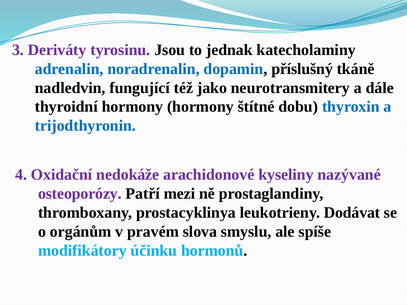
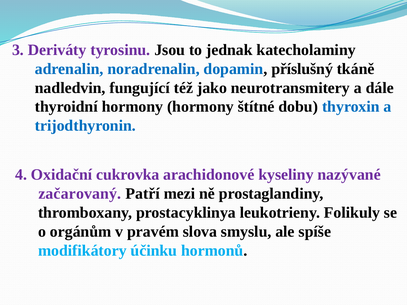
nedokáže: nedokáže -> cukrovka (128, 175)
osteoporózy: osteoporózy -> začarovaný (80, 194)
Dodávat: Dodávat -> Folikuly (352, 213)
